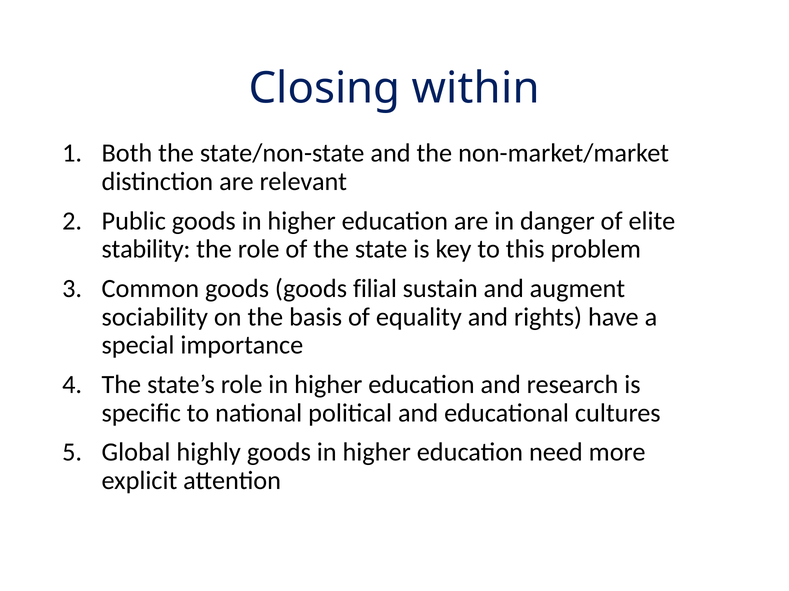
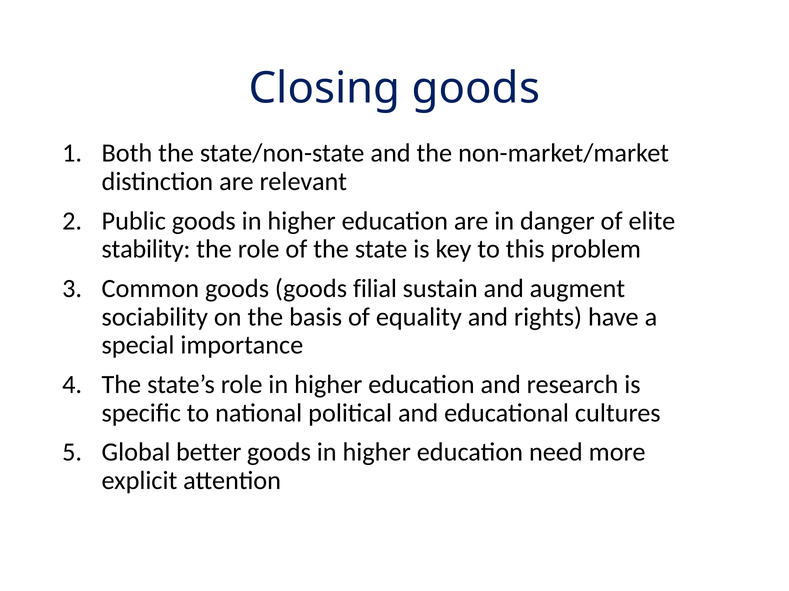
Closing within: within -> goods (476, 88)
highly: highly -> better (209, 453)
